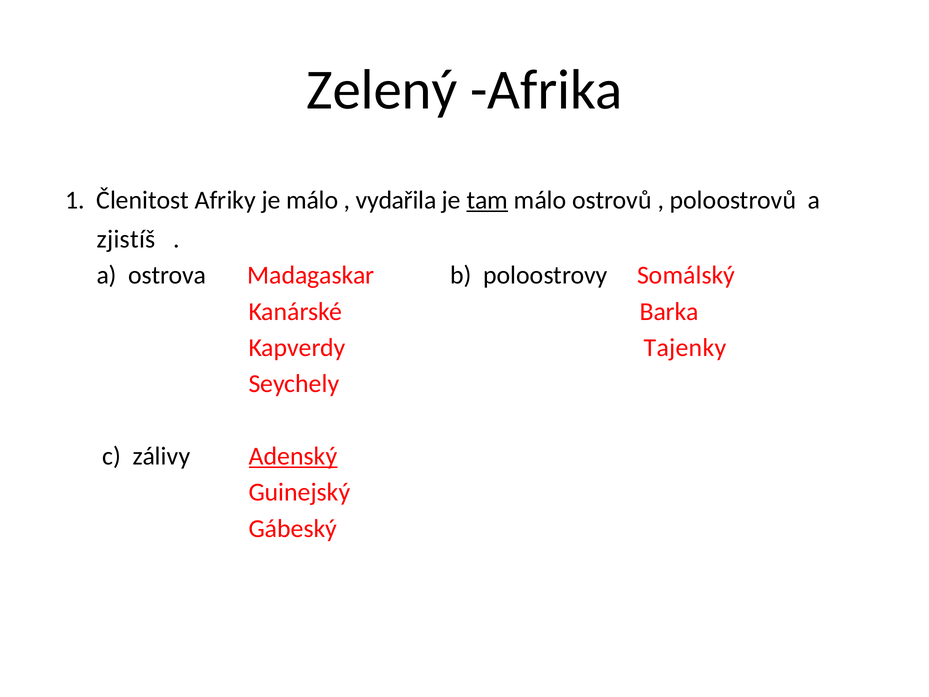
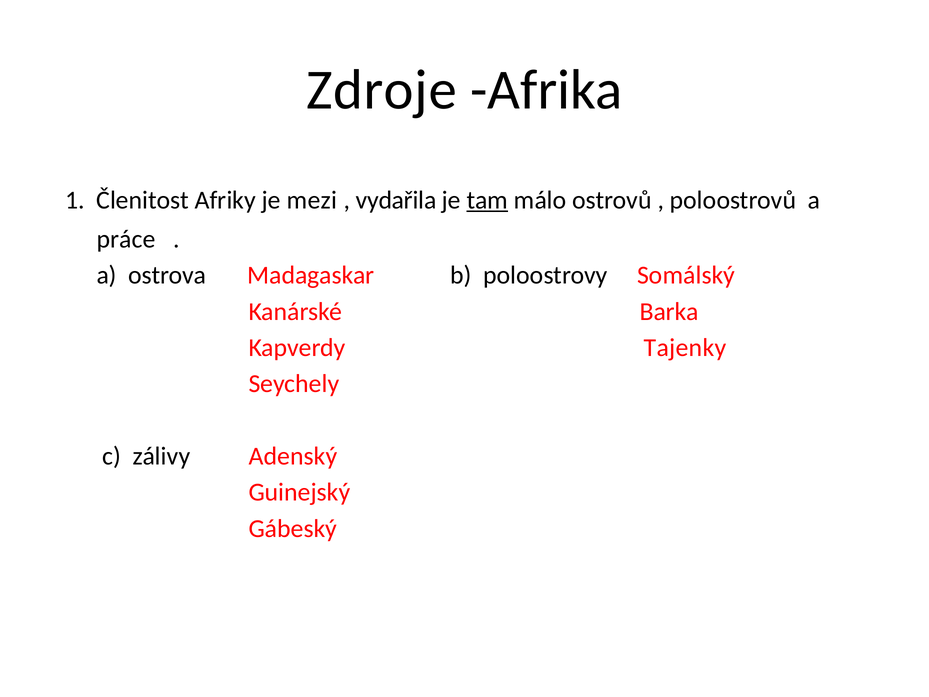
Zelený: Zelený -> Zdroje (381, 90)
je málo: málo -> mezi (312, 200)
zjistíš: zjistíš -> práce (126, 239)
Adenský underline: present -> none (293, 456)
